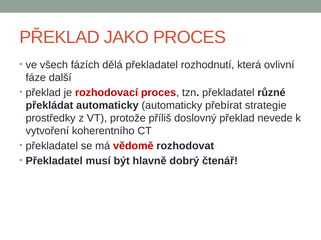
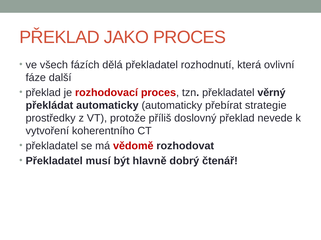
různé: různé -> věrný (271, 93)
